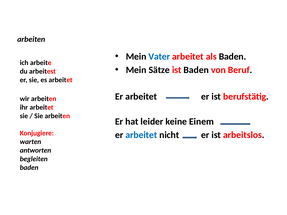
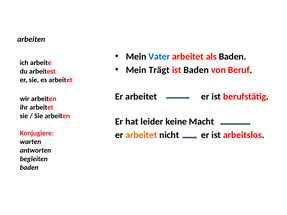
Sätze: Sätze -> Trägt (159, 70)
Einem: Einem -> Macht (202, 122)
arbeitet colour: blue -> orange (141, 135)
